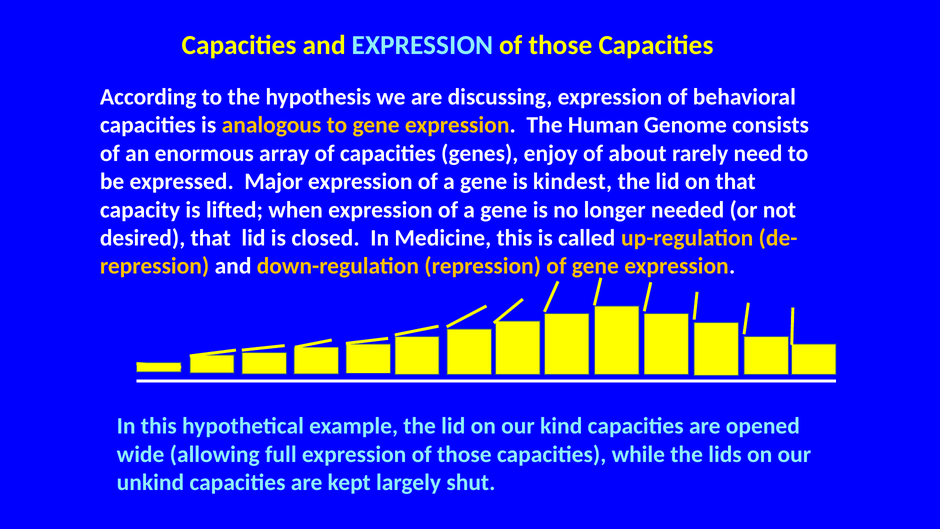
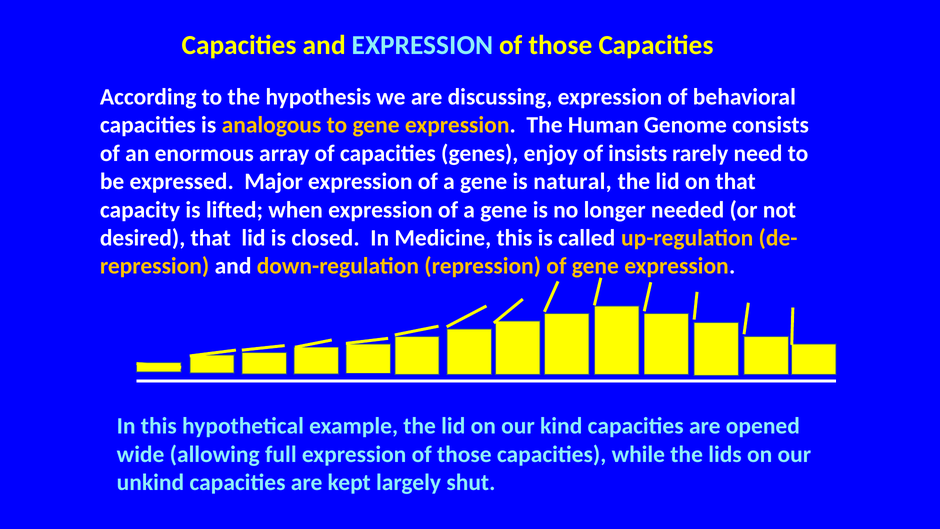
about: about -> insists (638, 153)
kindest: kindest -> natural (573, 182)
